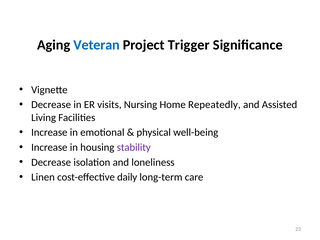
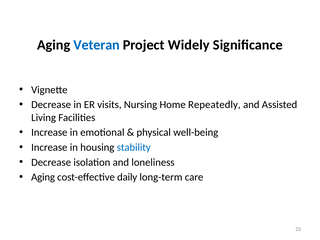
Trigger: Trigger -> Widely (189, 45)
stability colour: purple -> blue (134, 147)
Linen: Linen -> Aging (43, 177)
